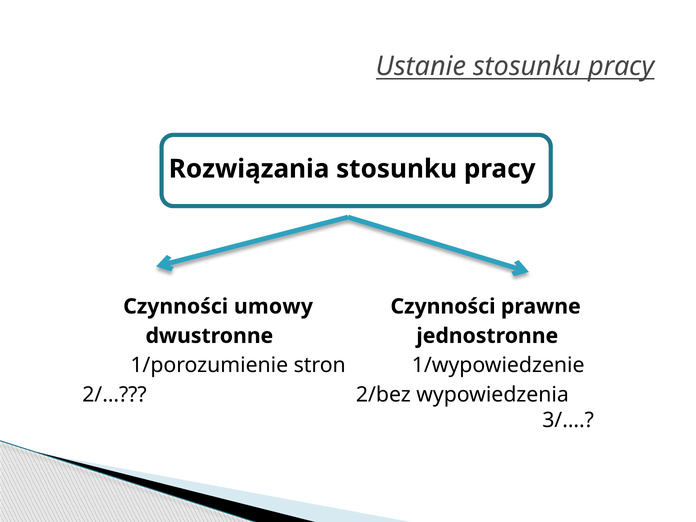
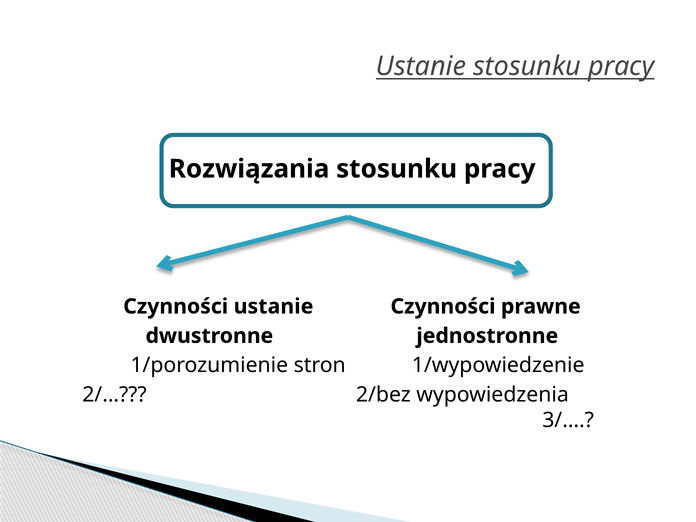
Czynności umowy: umowy -> ustanie (274, 306)
